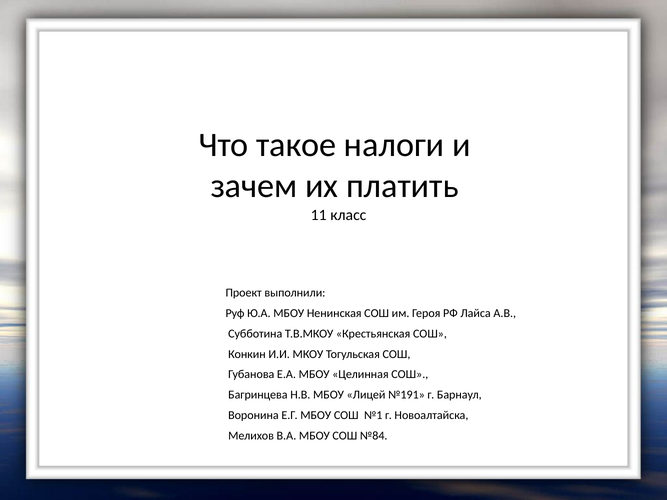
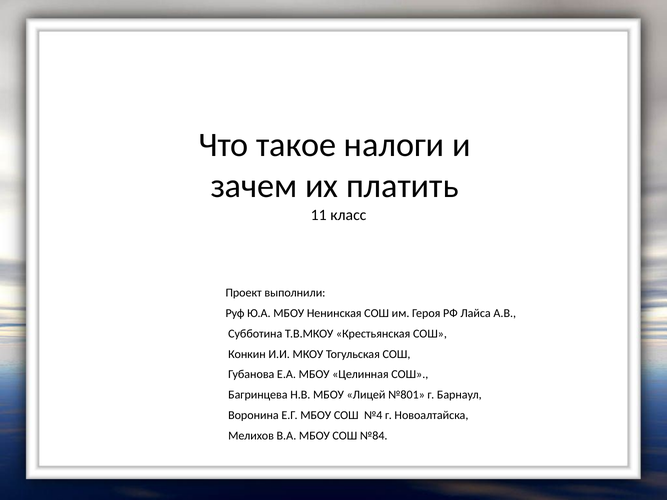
№191: №191 -> №801 (407, 395)
№1: №1 -> №4 (373, 415)
